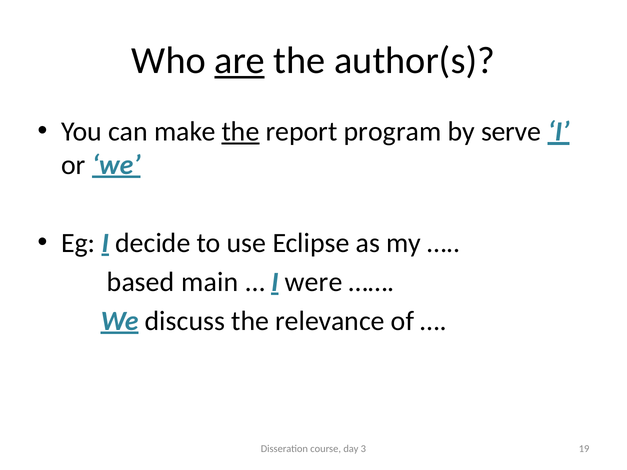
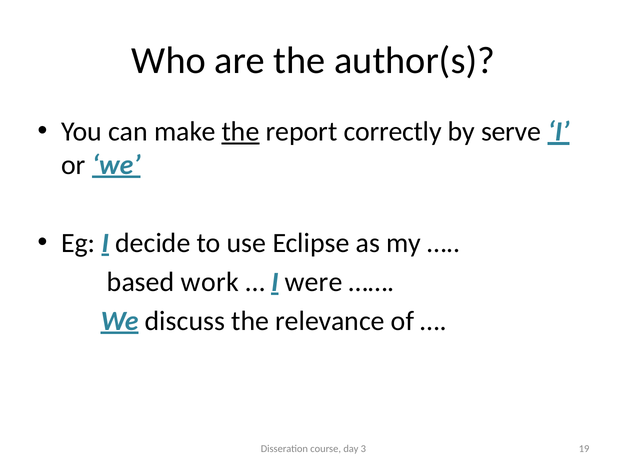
are underline: present -> none (240, 61)
program: program -> correctly (393, 132)
main: main -> work (210, 282)
